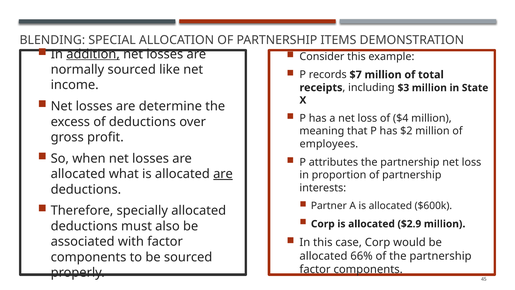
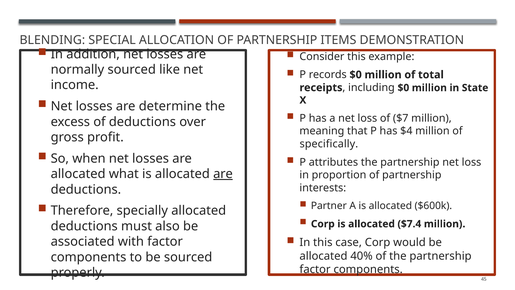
addition underline: present -> none (93, 54)
records $7: $7 -> $0 (356, 75)
including $3: $3 -> $0 (403, 88)
$4: $4 -> $7 (401, 118)
$2: $2 -> $4 (406, 131)
employees: employees -> specifically (329, 144)
$2.9: $2.9 -> $7.4 (409, 224)
66%: 66% -> 40% (362, 256)
